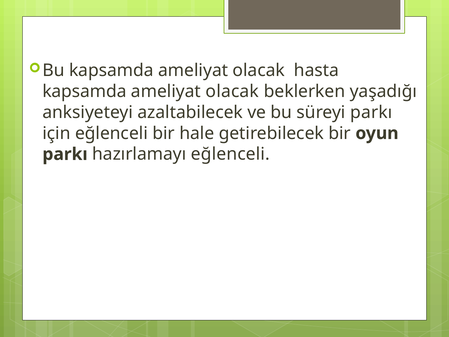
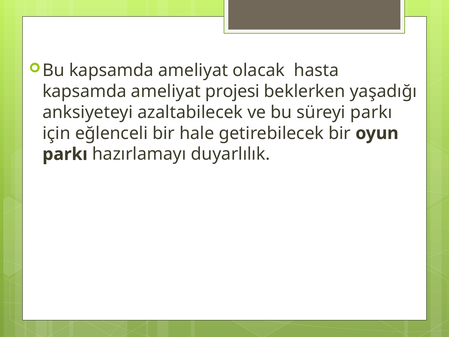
olacak: olacak -> projesi (232, 91)
hazırlamayı eğlenceli: eğlenceli -> duyarlılık (231, 154)
